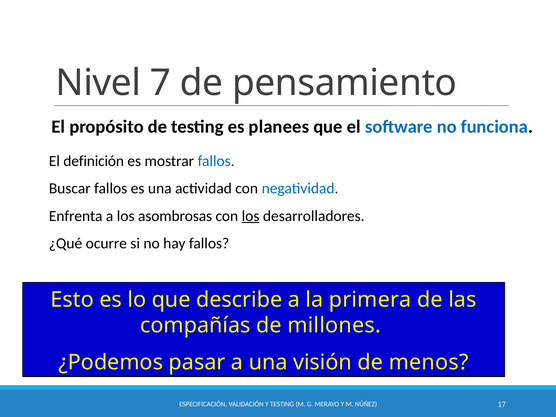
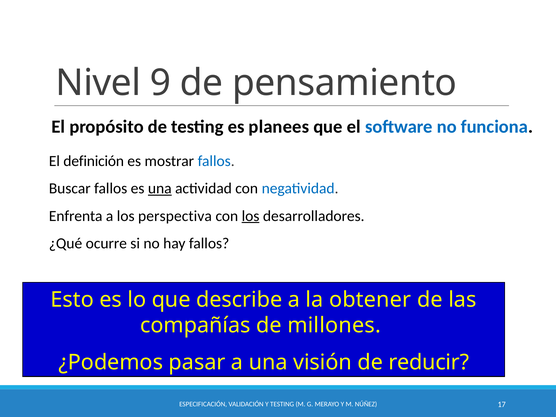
7: 7 -> 9 (160, 83)
una underline: none -> present (160, 188)
asombrosas: asombrosas -> perspectiva (175, 216)
primera: primera -> obtener (370, 300)
menos: menos -> reducir (429, 362)
